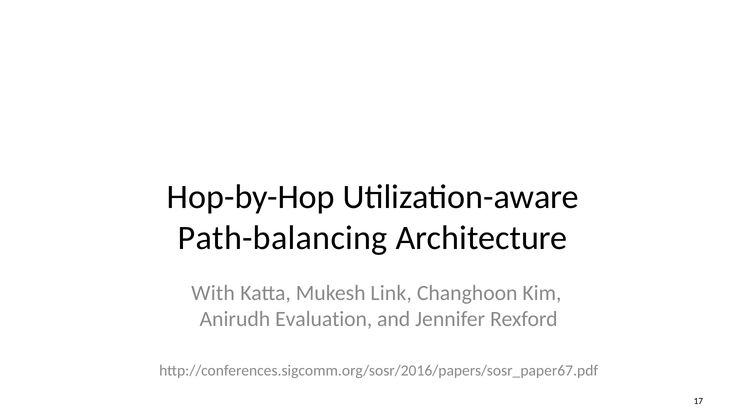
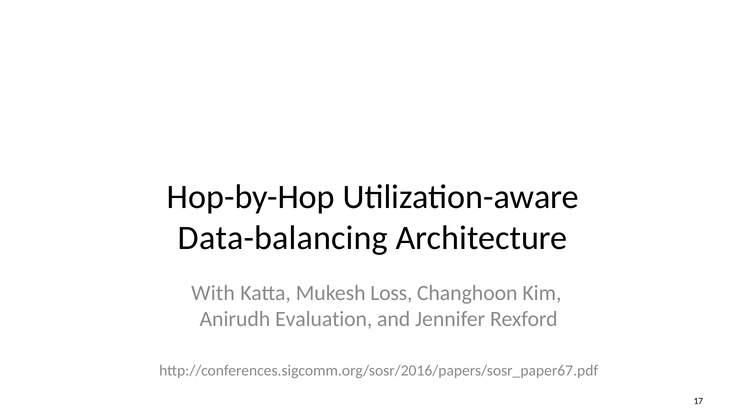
Path-balancing: Path-balancing -> Data-balancing (283, 238)
Link: Link -> Loss (391, 293)
